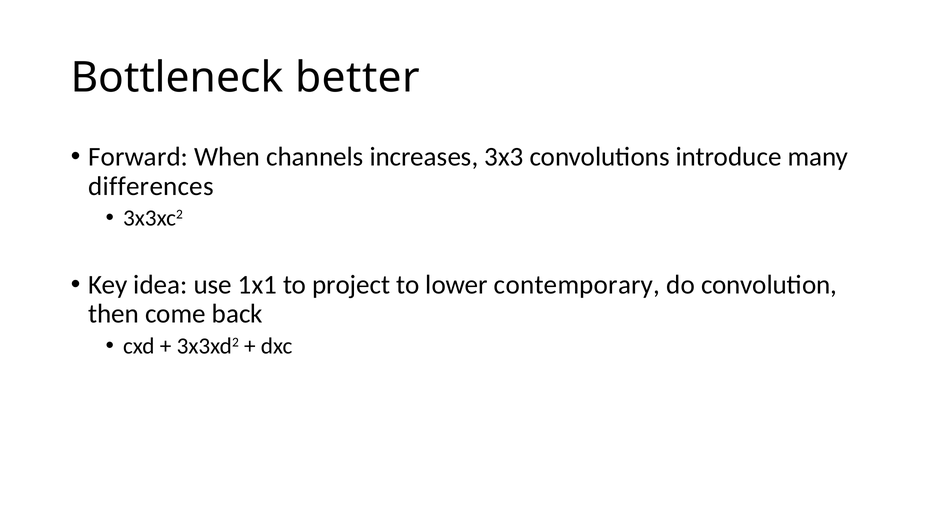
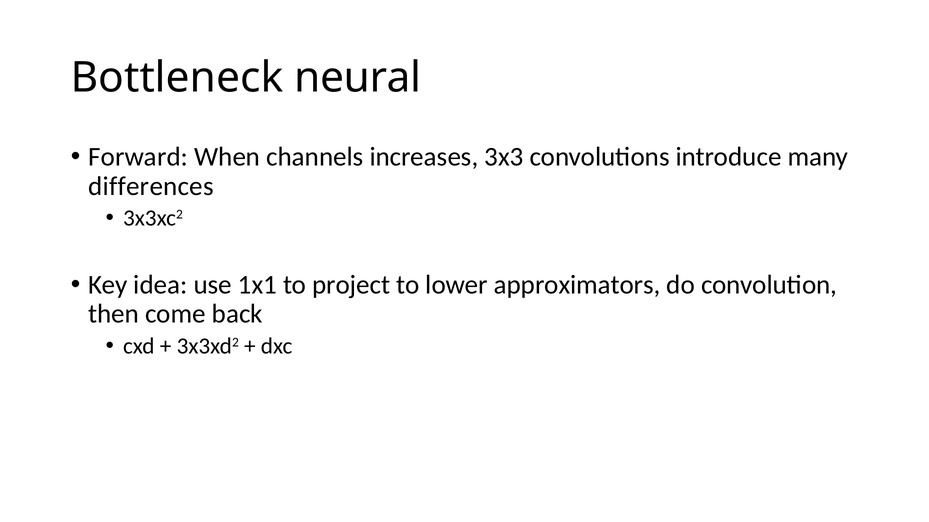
better: better -> neural (358, 78)
contemporary: contemporary -> approximators (577, 285)
